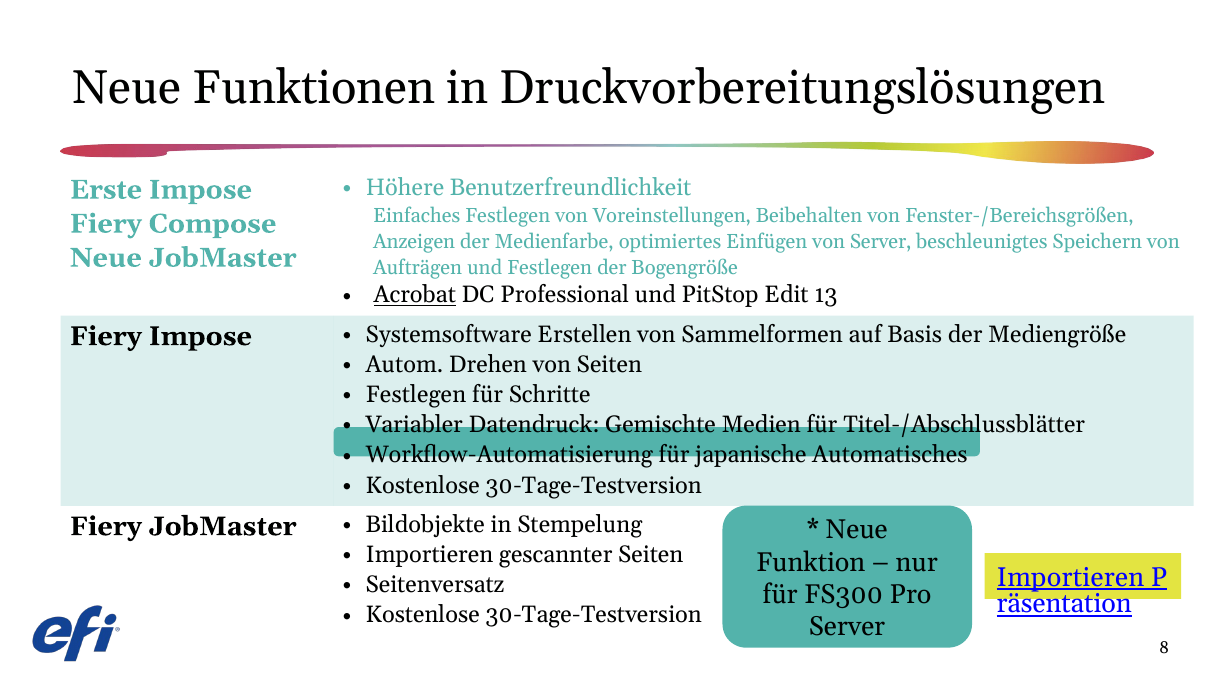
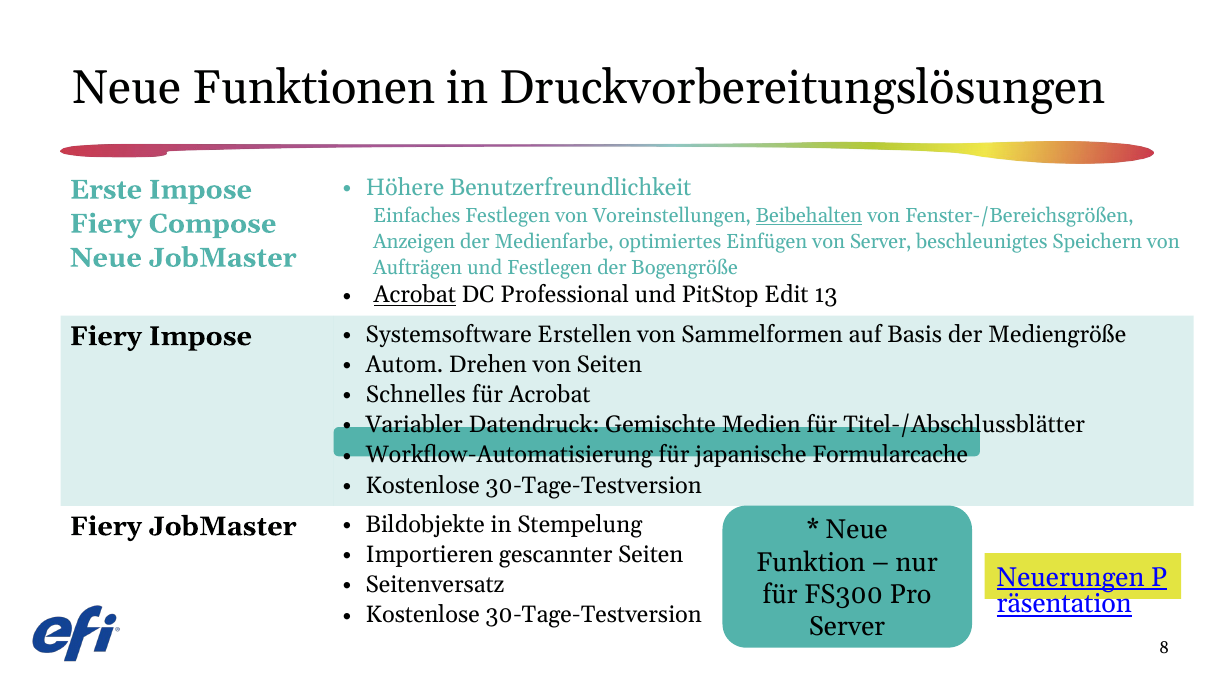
Beibehalten underline: none -> present (809, 216)
Festlegen: Festlegen -> Schnelles (416, 395)
für Schritte: Schritte -> Acrobat (550, 395)
Automatisches: Automatisches -> Formularcache (890, 455)
Importieren: Importieren -> Neuerungen (1070, 577)
